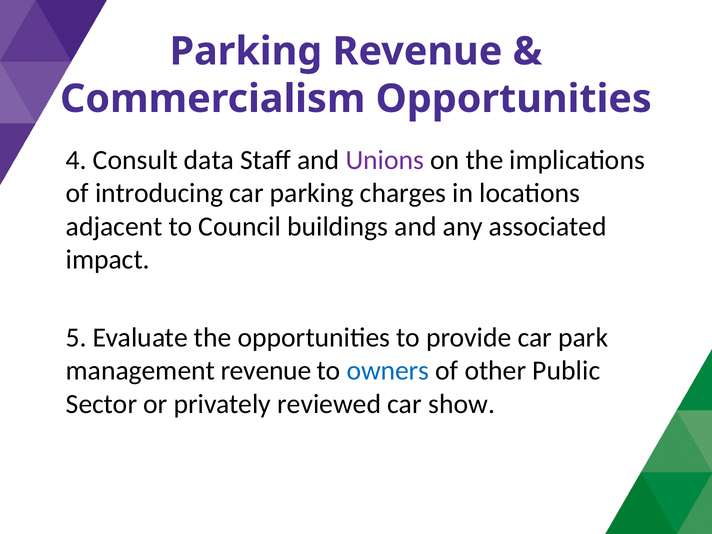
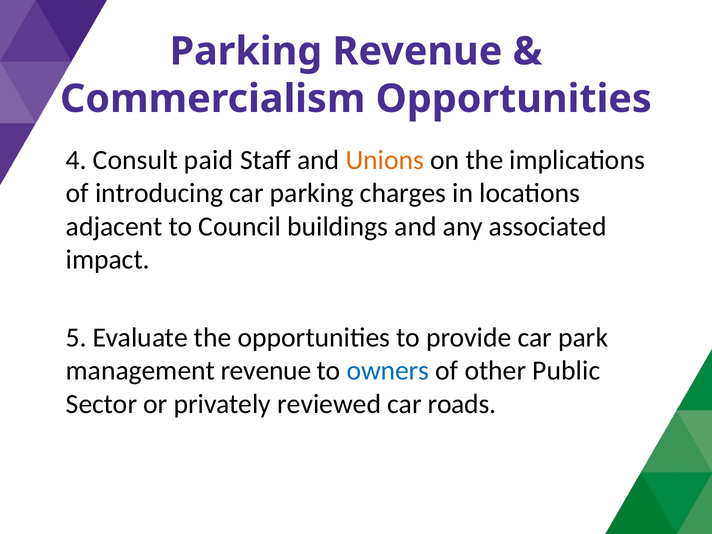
data: data -> paid (209, 160)
Unions colour: purple -> orange (385, 160)
show: show -> roads (462, 404)
